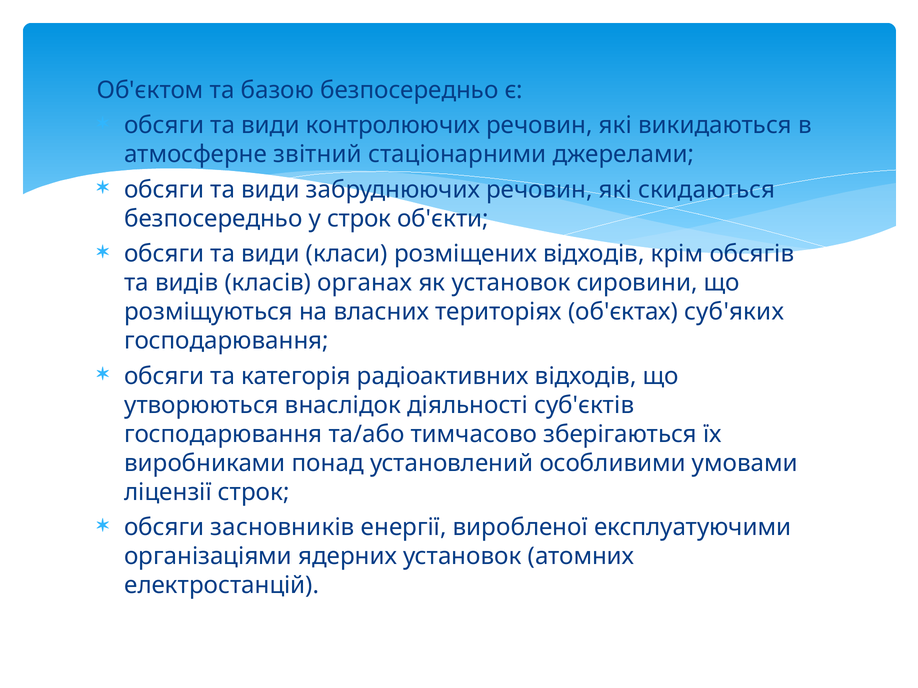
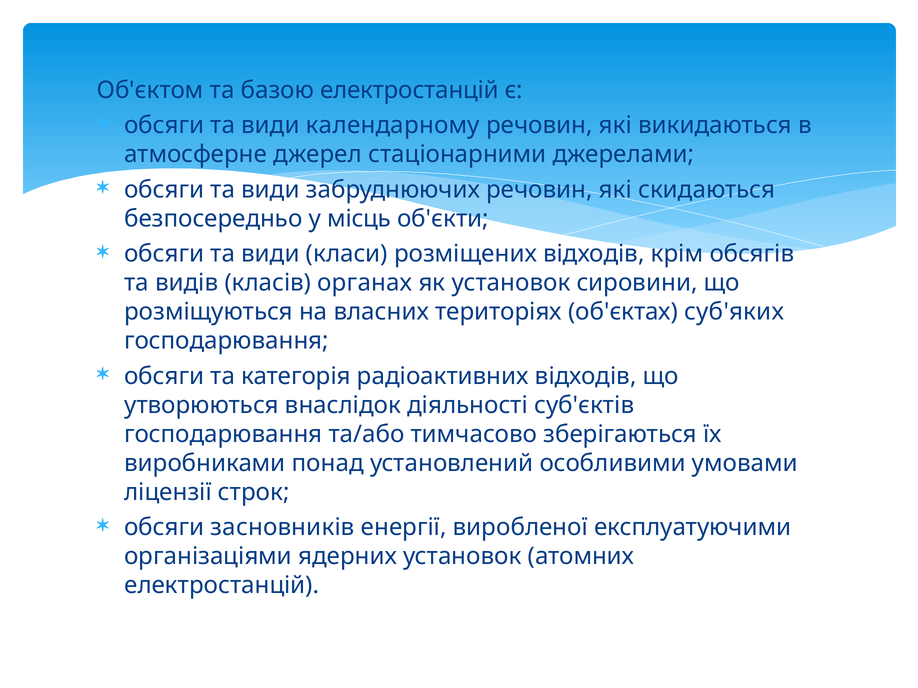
базою безпосередньо: безпосередньо -> електростанцій (409, 90)
контролюючих: контролюючих -> календарному (393, 126)
звітний: звітний -> джерел (318, 155)
у строк: строк -> місць (359, 219)
